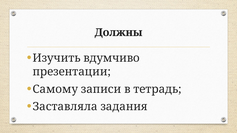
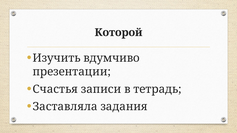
Должны: Должны -> Которой (119, 33)
Самому: Самому -> Счастья (55, 89)
